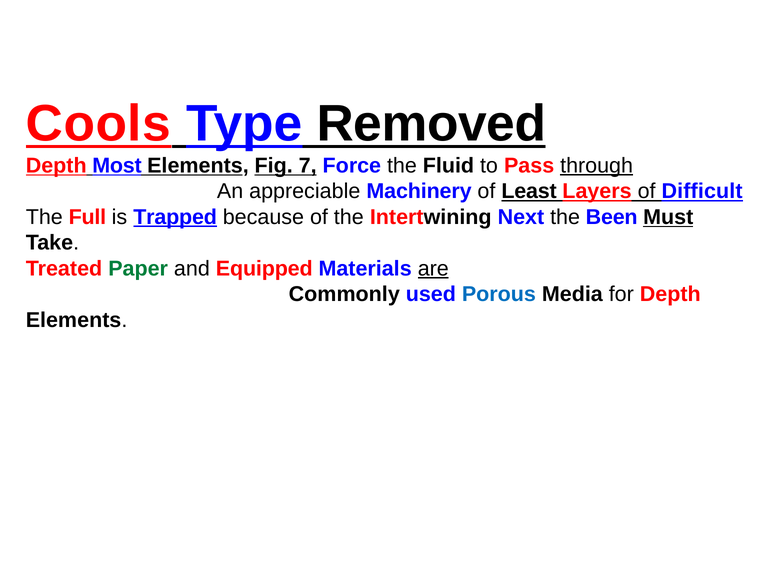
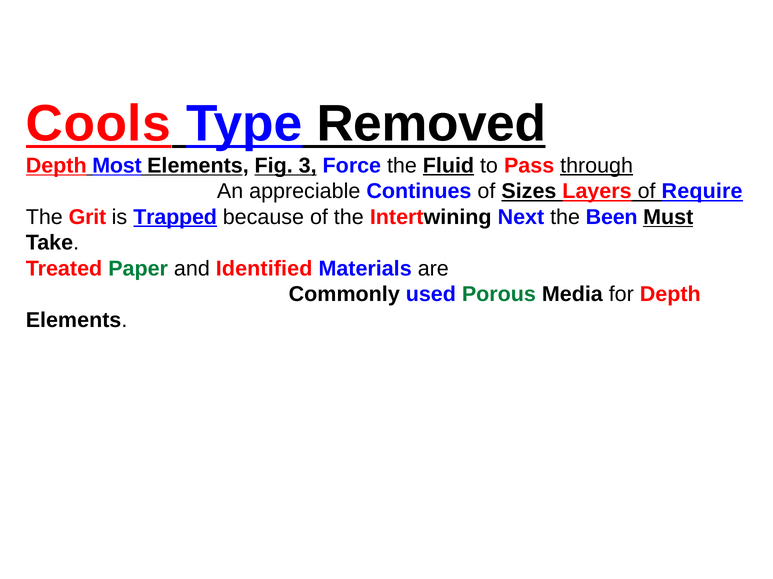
7: 7 -> 3 (308, 166)
Fluid underline: none -> present (448, 166)
Machinery: Machinery -> Continues (419, 192)
Least: Least -> Sizes (529, 192)
Difficult: Difficult -> Require (702, 192)
Full: Full -> Grit (87, 217)
Equipped: Equipped -> Identified (264, 269)
are underline: present -> none (433, 269)
Porous colour: blue -> green (499, 295)
